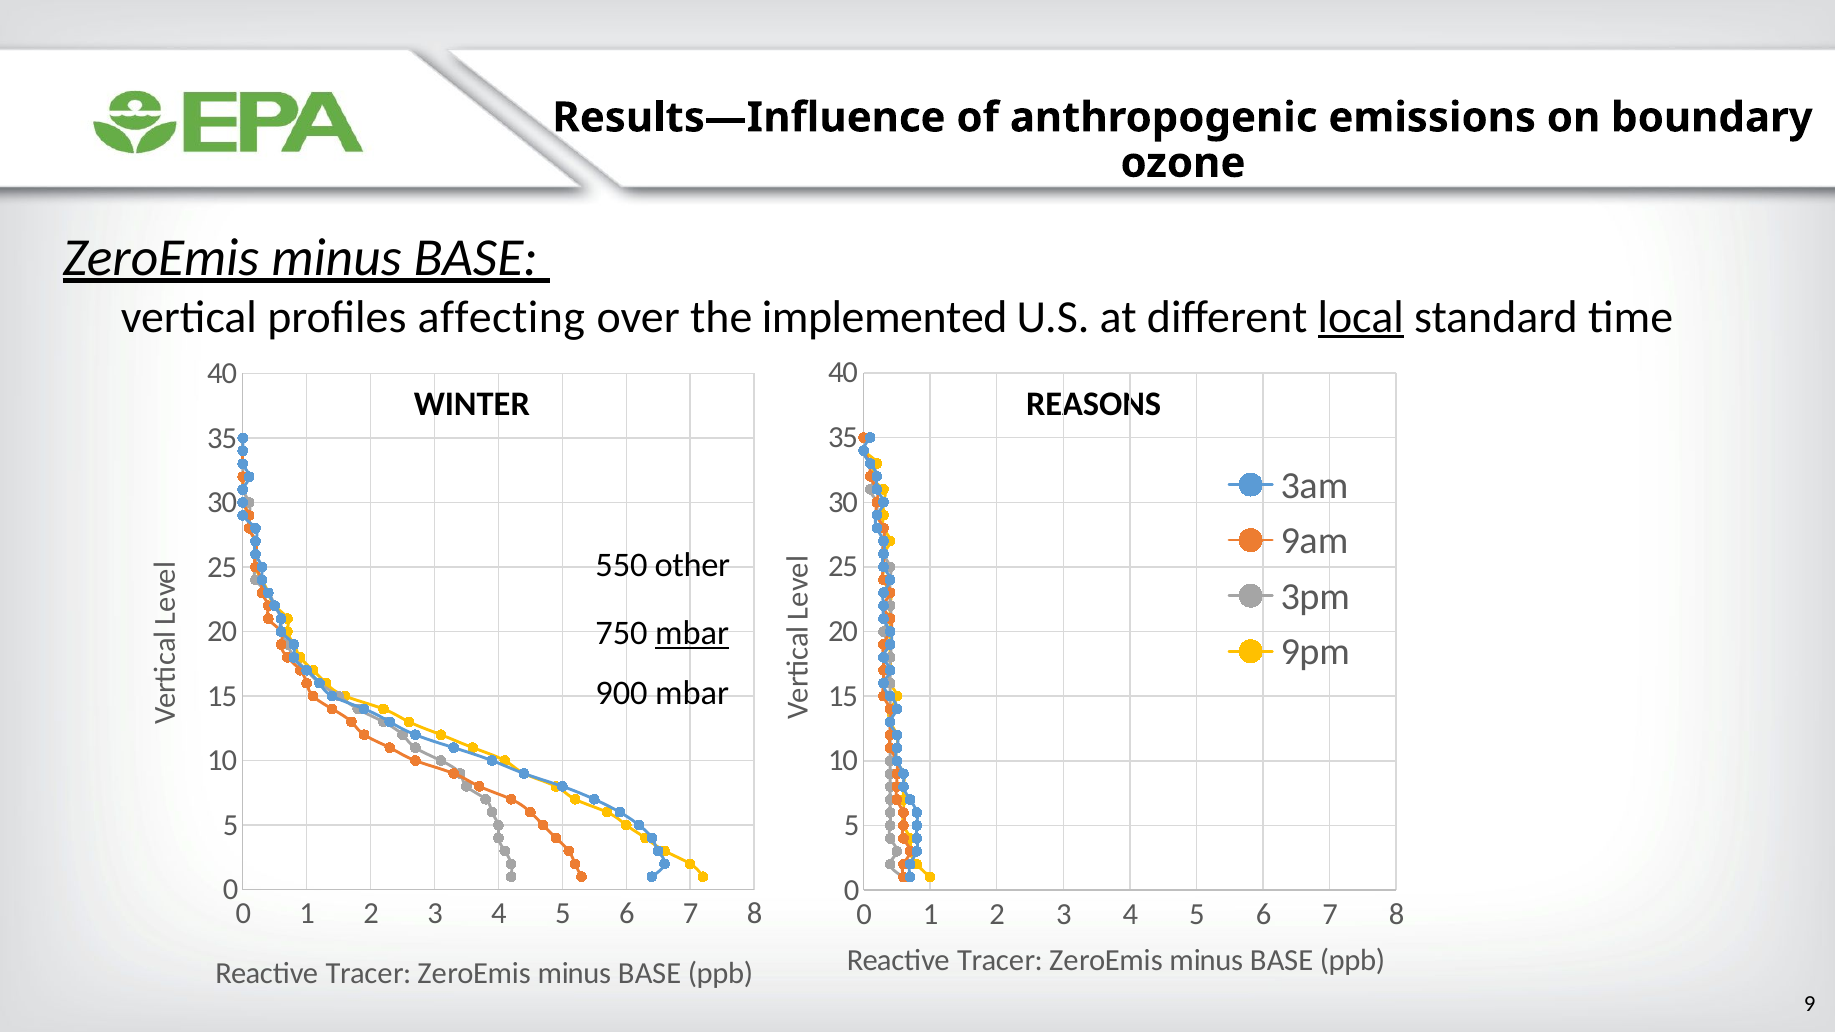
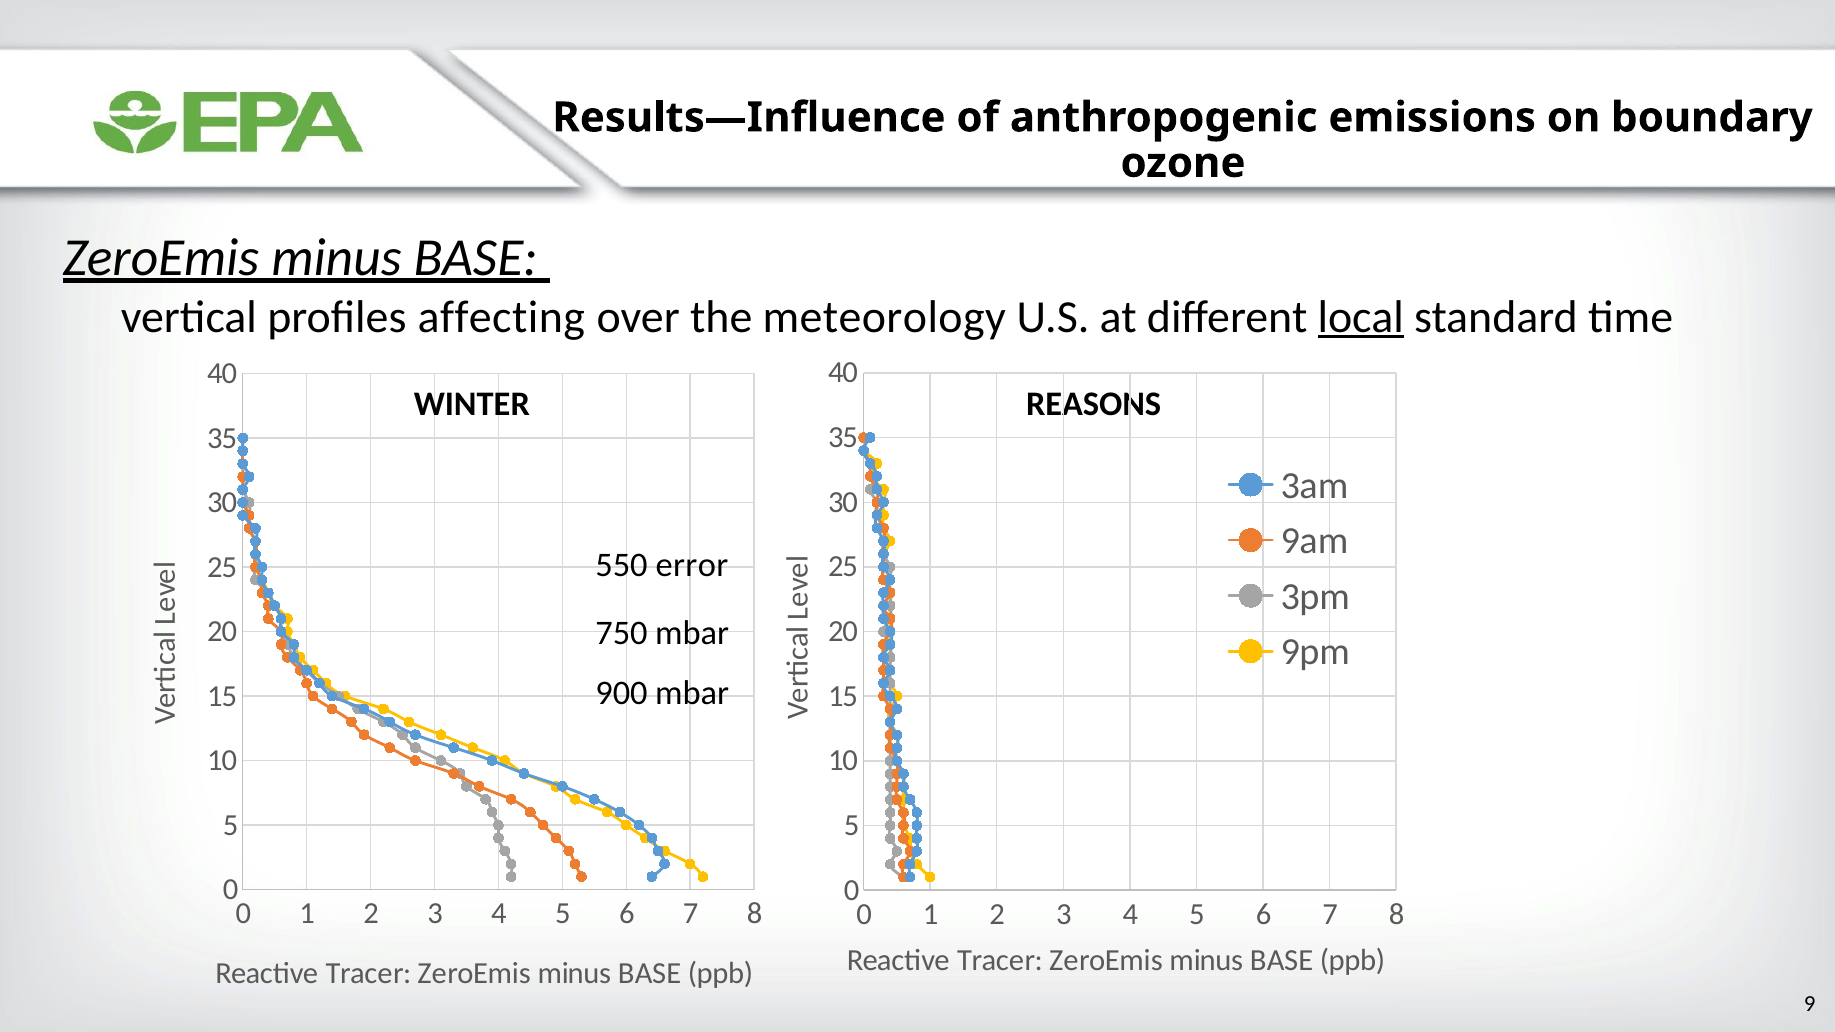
implemented: implemented -> meteorology (884, 317)
other: other -> error (692, 565)
mbar underline: present -> none (692, 633)
